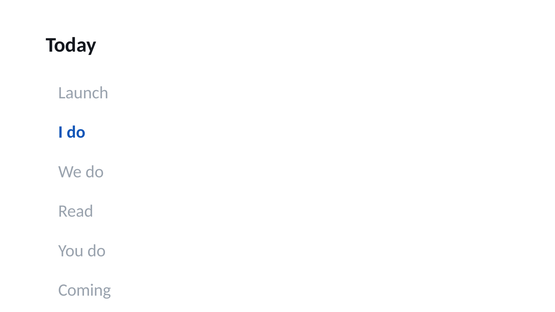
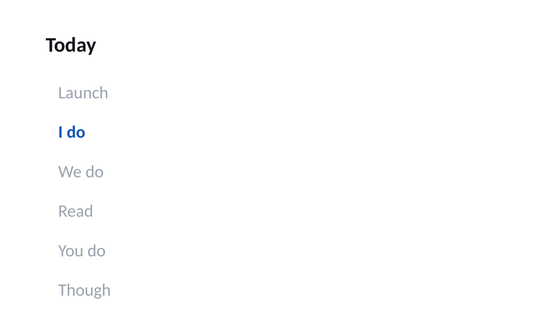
Coming: Coming -> Though (85, 290)
